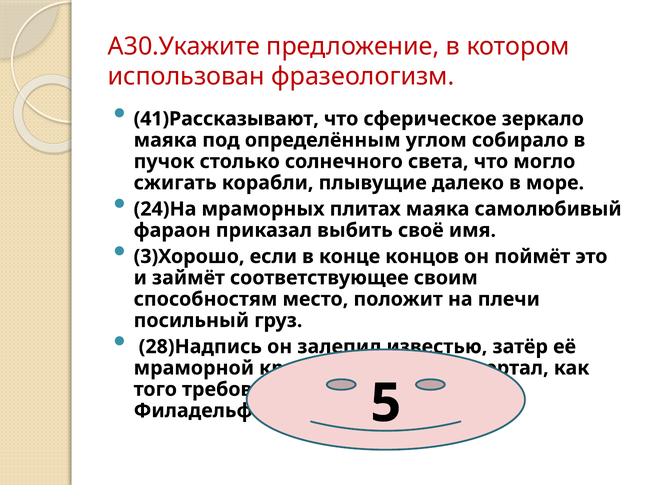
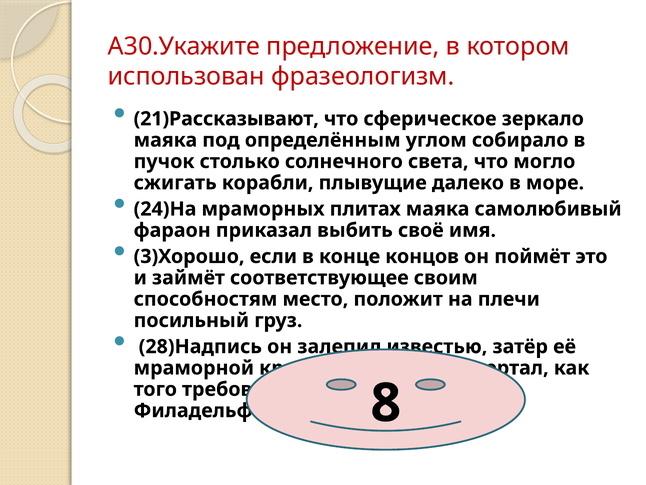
41)Рассказывают: 41)Рассказывают -> 21)Рассказывают (226, 119)
5: 5 -> 8 (386, 403)
